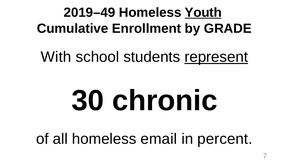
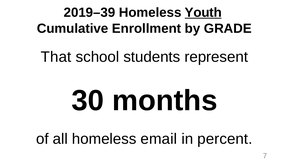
2019–49: 2019–49 -> 2019–39 (89, 12)
With: With -> That (56, 57)
represent underline: present -> none (216, 57)
chronic: chronic -> months (165, 100)
